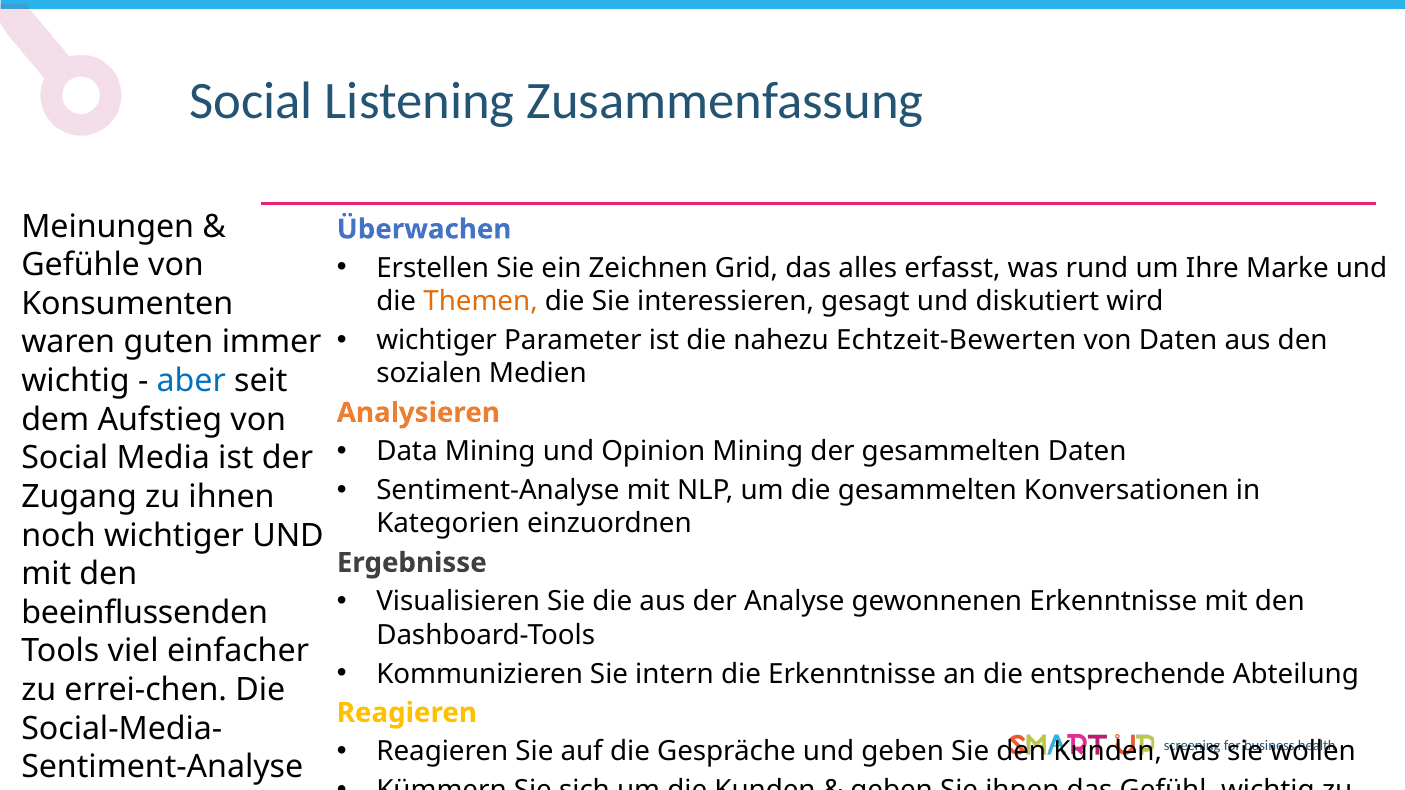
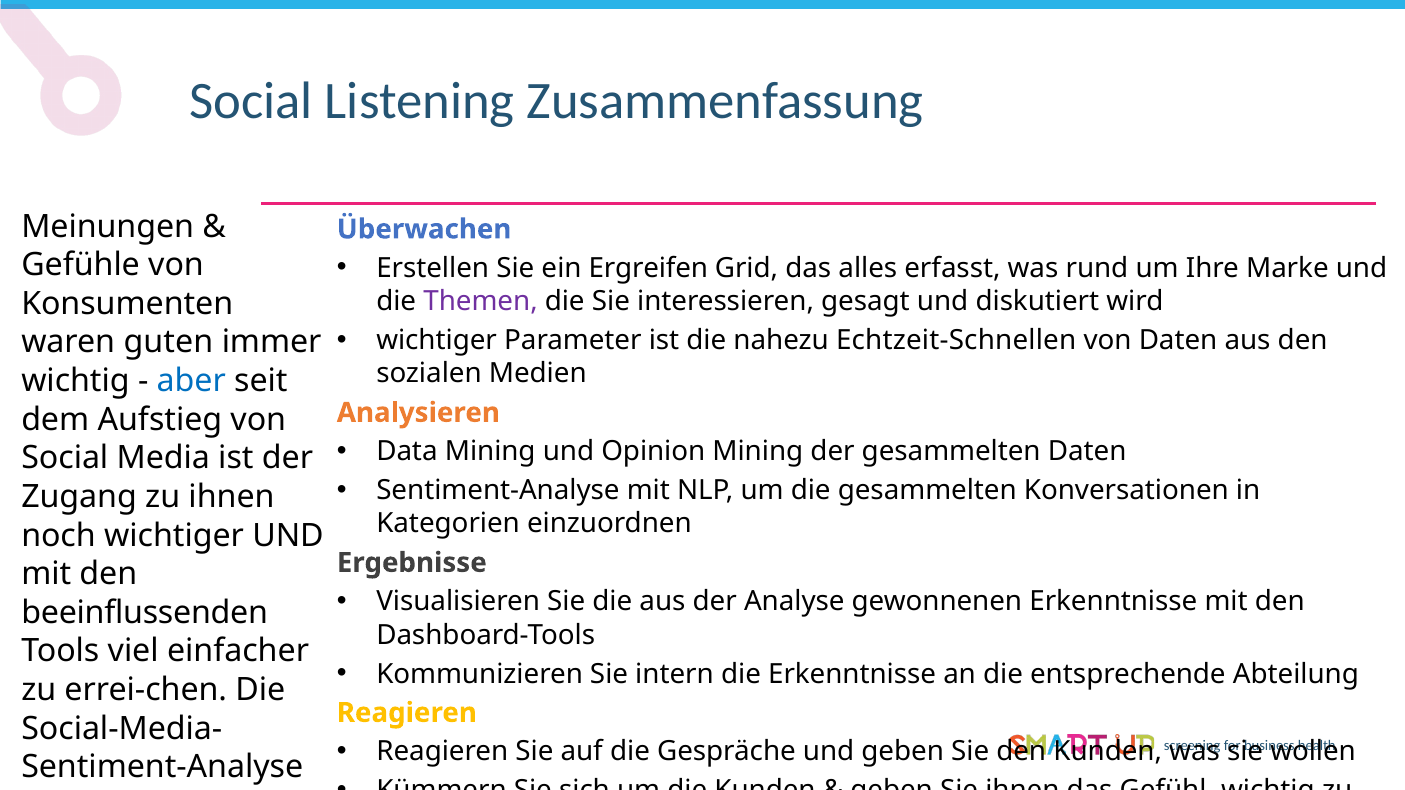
Zeichnen: Zeichnen -> Ergreifen (648, 268)
Themen colour: orange -> purple (481, 302)
Echtzeit-Bewerten: Echtzeit-Bewerten -> Echtzeit-Schnellen (956, 341)
